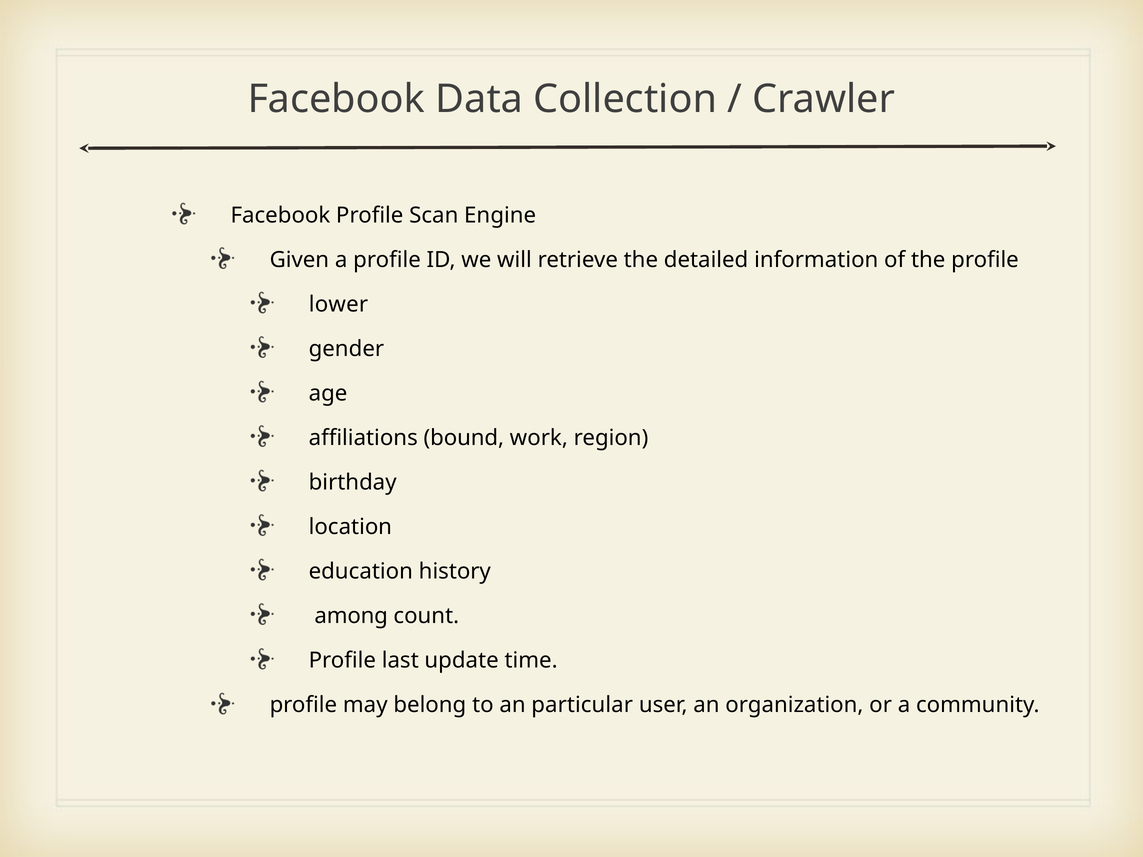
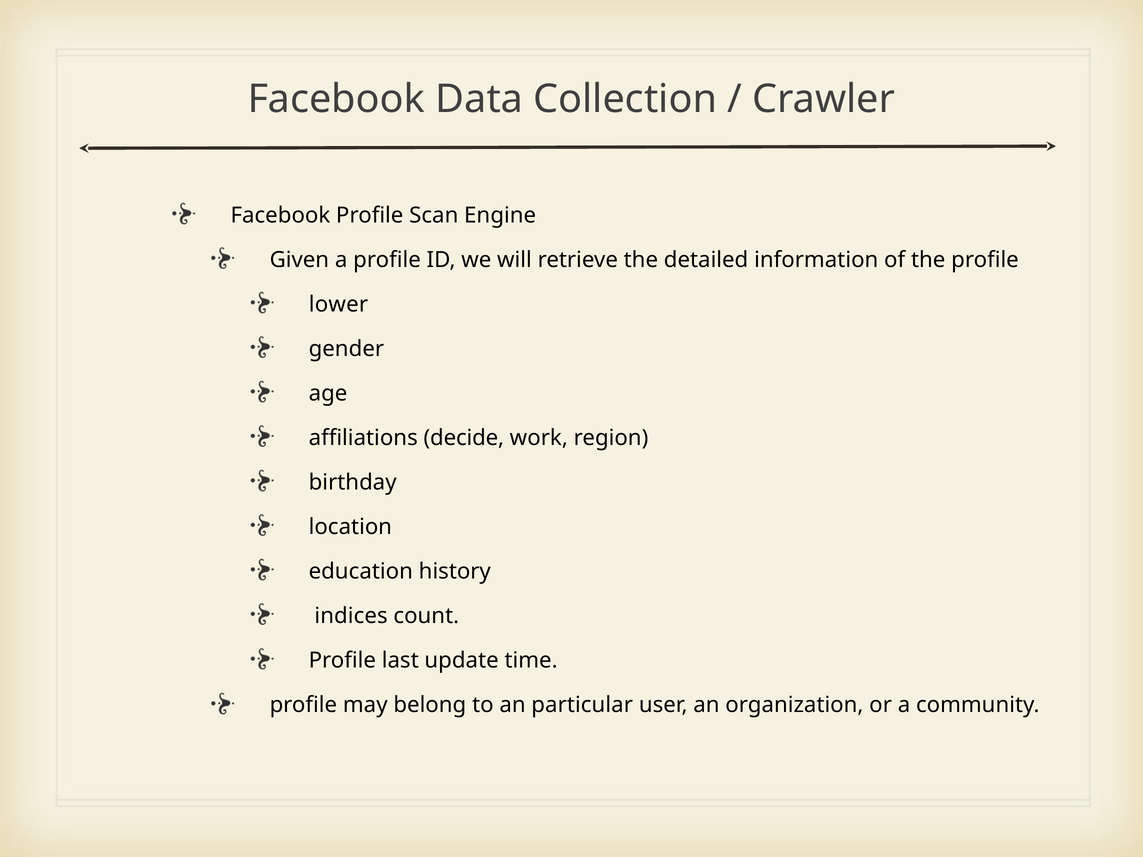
bound: bound -> decide (464, 438)
among: among -> indices (351, 616)
